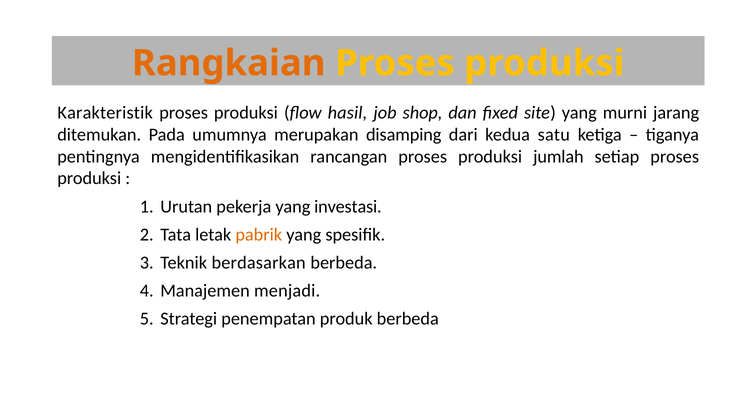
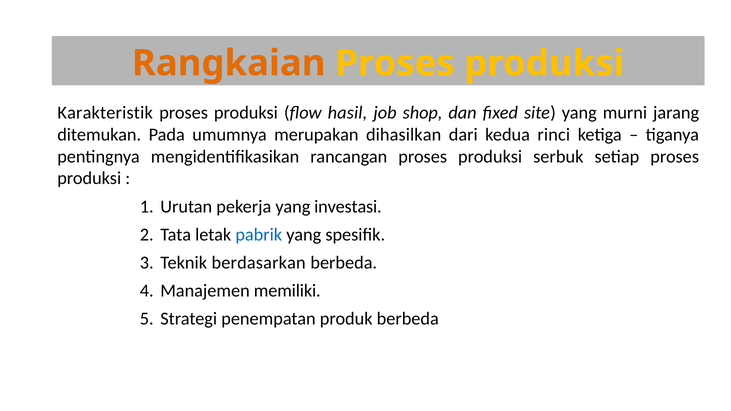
disamping: disamping -> dihasilkan (404, 135)
satu: satu -> rinci (554, 135)
jumlah: jumlah -> serbuk (558, 157)
pabrik colour: orange -> blue (259, 235)
menjadi: menjadi -> memiliki (287, 291)
